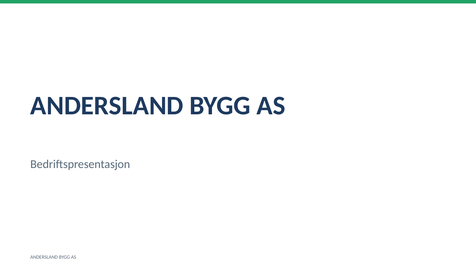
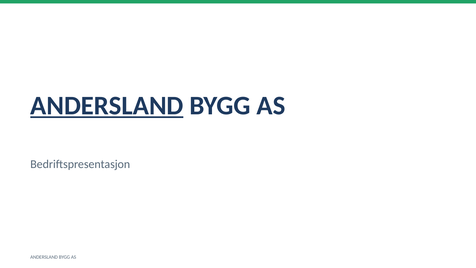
ANDERSLAND underline: none -> present (107, 106)
